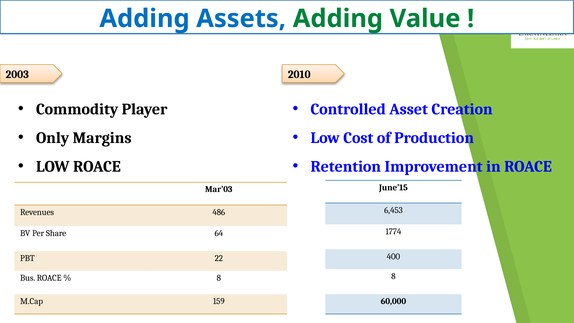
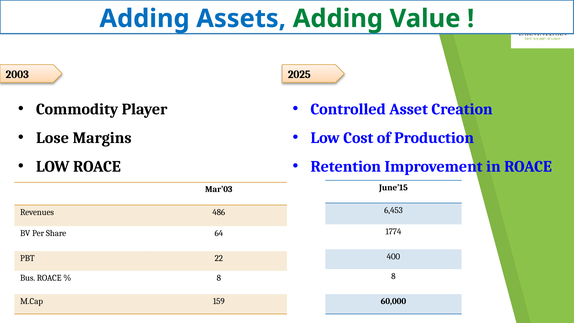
2010: 2010 -> 2025 (299, 74)
Only: Only -> Lose (53, 138)
